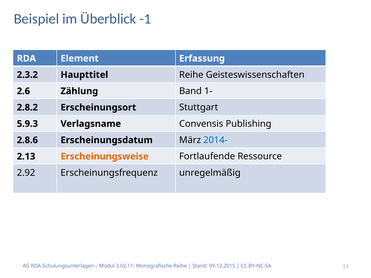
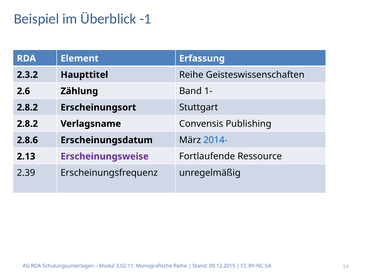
5.9.3: 5.9.3 -> 2.8.2 (27, 124)
Erscheinungsweise colour: orange -> purple (105, 157)
2.92: 2.92 -> 2.39 (26, 173)
